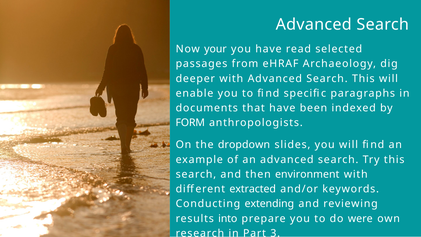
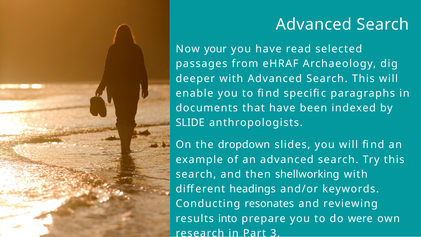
FORM: FORM -> SLIDE (190, 123)
environment: environment -> shellworking (307, 174)
extracted: extracted -> headings (253, 189)
extending: extending -> resonates (269, 204)
